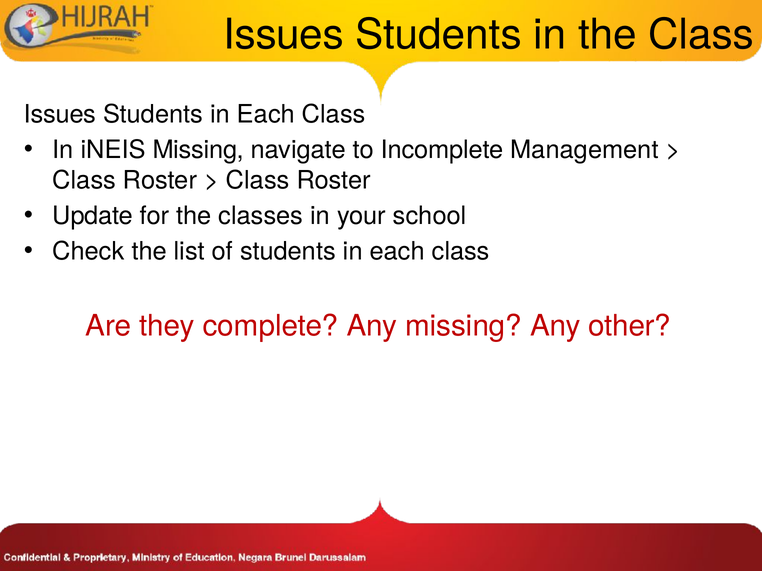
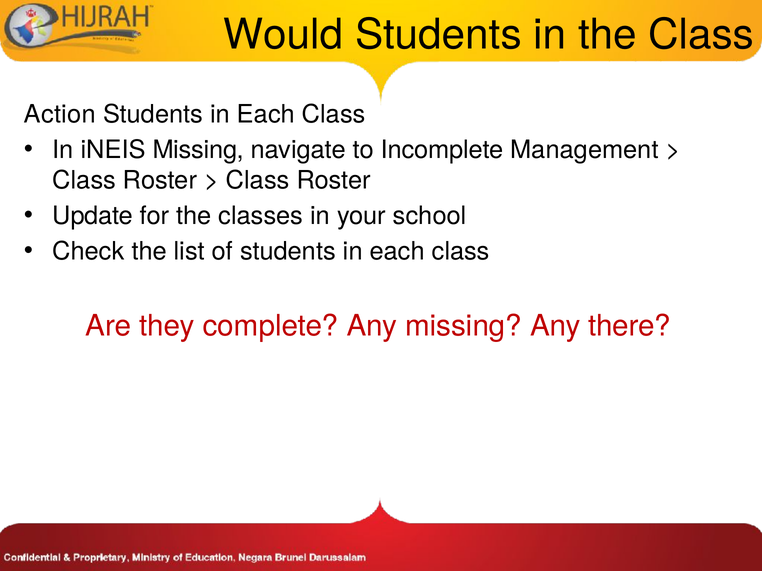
Issues: Issues -> Would (283, 35)
Issues: Issues -> Action (60, 115)
other: other -> there (630, 326)
